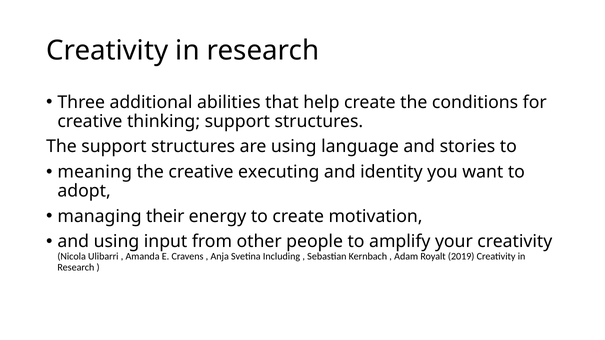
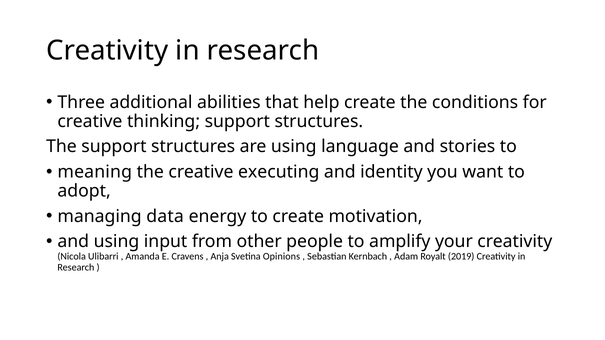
their: their -> data (165, 217)
Including: Including -> Opinions (282, 257)
